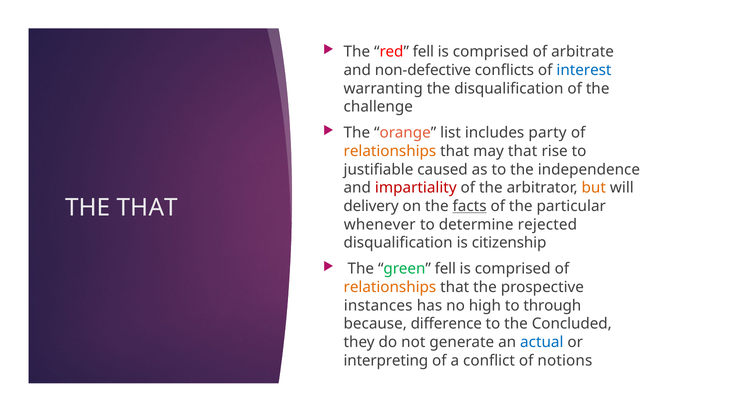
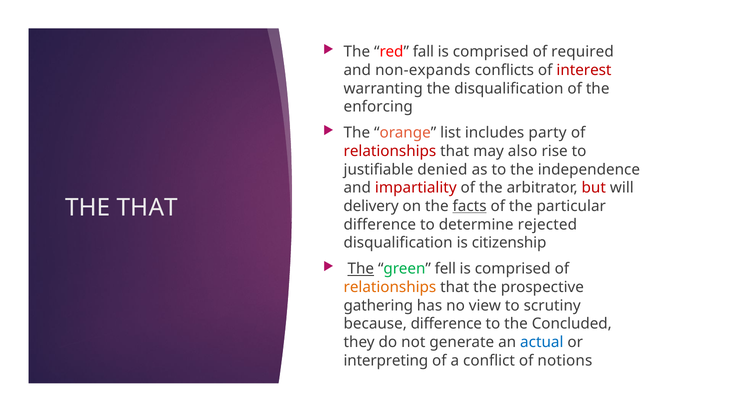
red fell: fell -> fall (423, 52)
arbitrate: arbitrate -> required (583, 52)
non-defective: non-defective -> non-expands (423, 70)
interest colour: blue -> red (584, 70)
challenge: challenge -> enforcing (378, 107)
relationships colour: orange -> red (390, 151)
may that: that -> also (523, 151)
caused: caused -> denied (442, 169)
but colour: orange -> red (594, 188)
whenever: whenever -> difference (380, 224)
The underline: none -> present (361, 269)
instances: instances -> gathering (378, 305)
high: high -> view (485, 305)
through: through -> scrutiny (552, 305)
